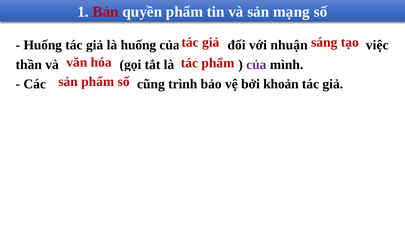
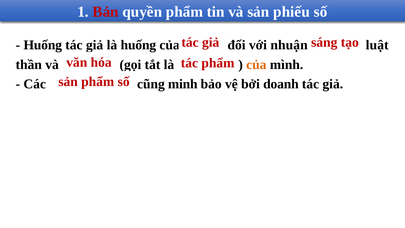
mạng: mạng -> phiếu (292, 12)
việc: việc -> luật (377, 45)
của colour: purple -> orange (256, 65)
trình: trình -> minh (183, 84)
khoản: khoản -> doanh (281, 84)
